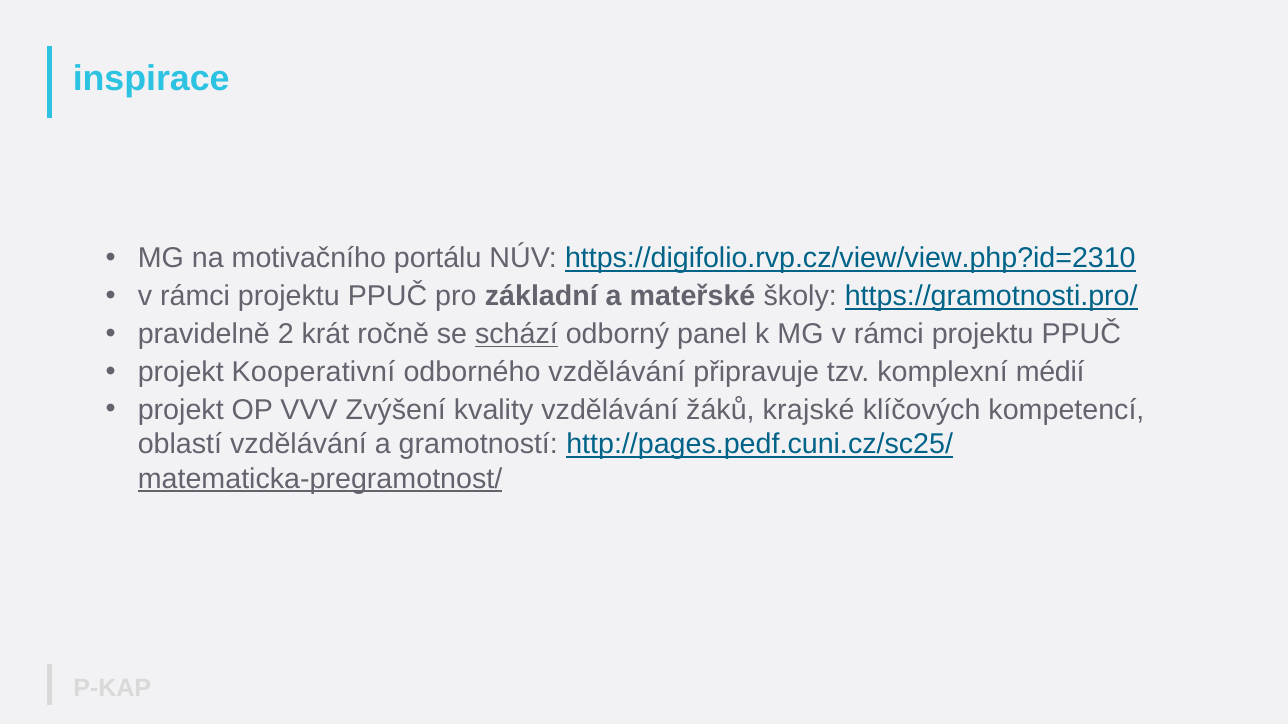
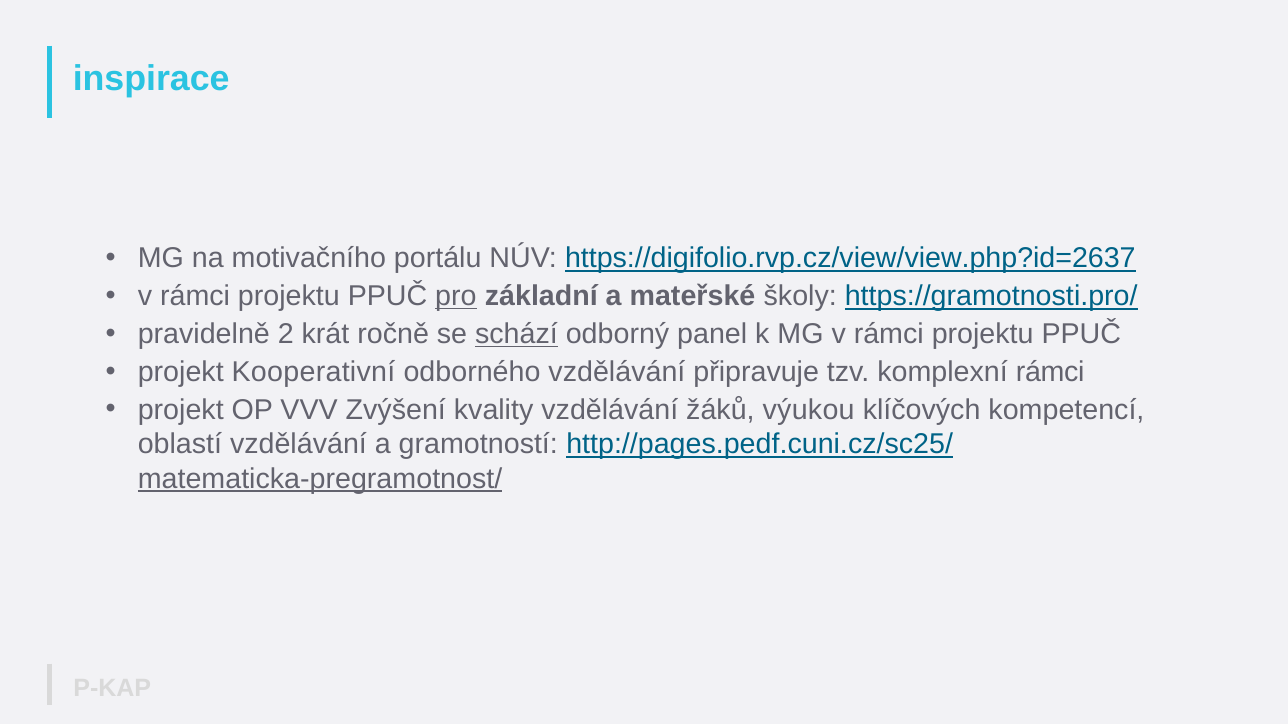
https://digifolio.rvp.cz/view/view.php?id=2310: https://digifolio.rvp.cz/view/view.php?id=2310 -> https://digifolio.rvp.cz/view/view.php?id=2637 (850, 259)
pro underline: none -> present (456, 297)
komplexní médií: médií -> rámci (1050, 372)
krajské: krajské -> výukou (809, 410)
